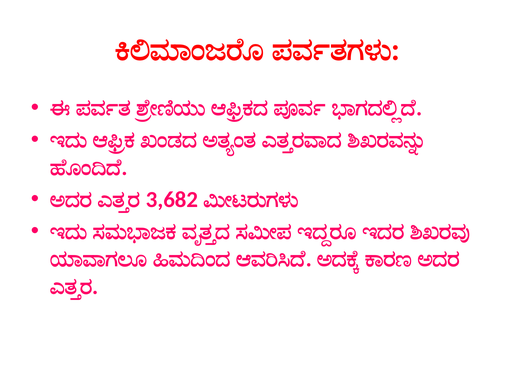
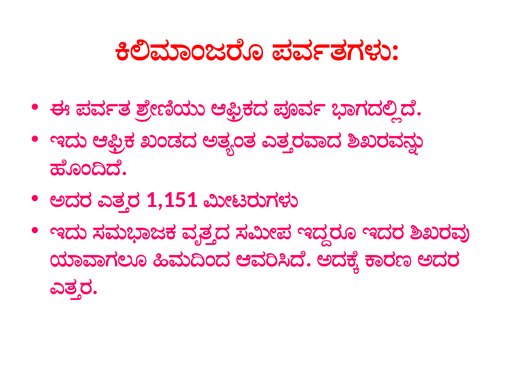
3,682: 3,682 -> 1,151 (172, 200)
